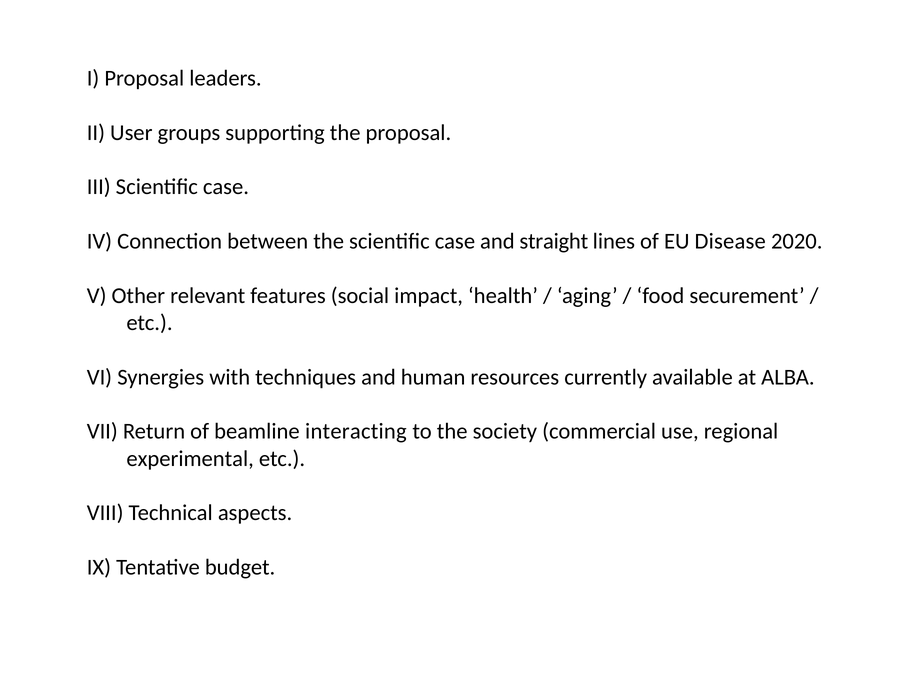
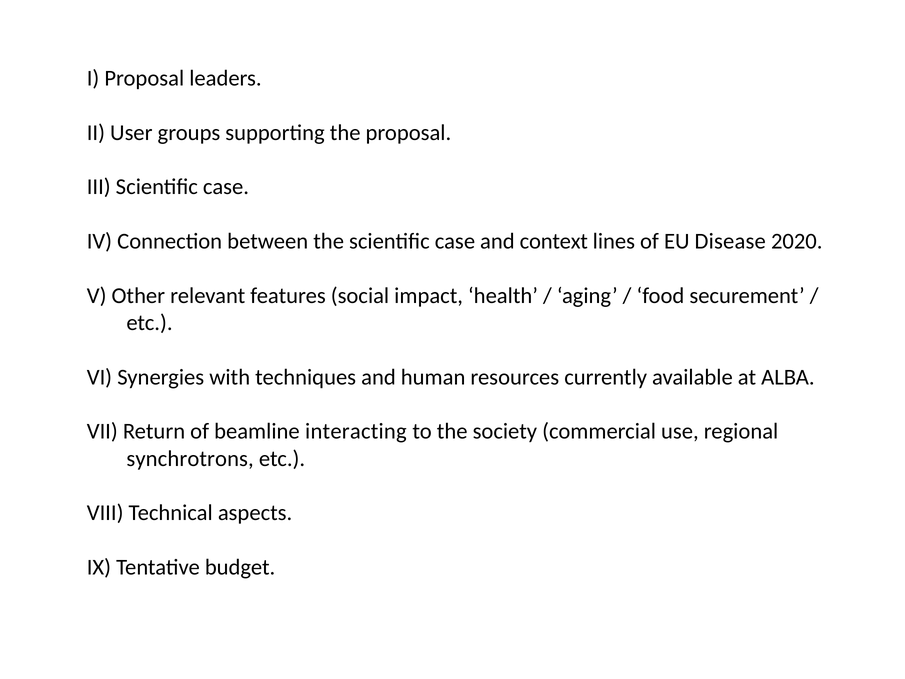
straight: straight -> context (554, 241)
experimental: experimental -> synchrotrons (190, 458)
